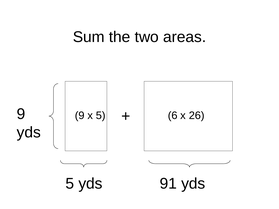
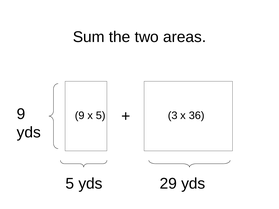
6: 6 -> 3 (173, 116)
26: 26 -> 36 (197, 116)
91: 91 -> 29 (168, 184)
